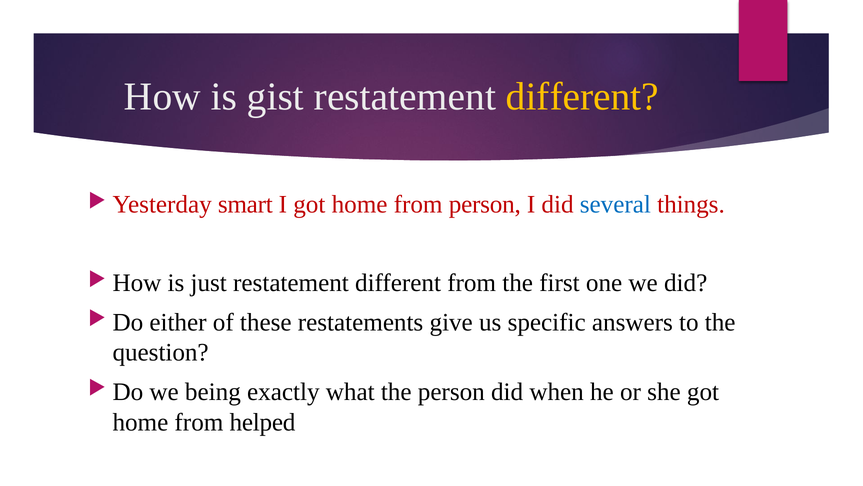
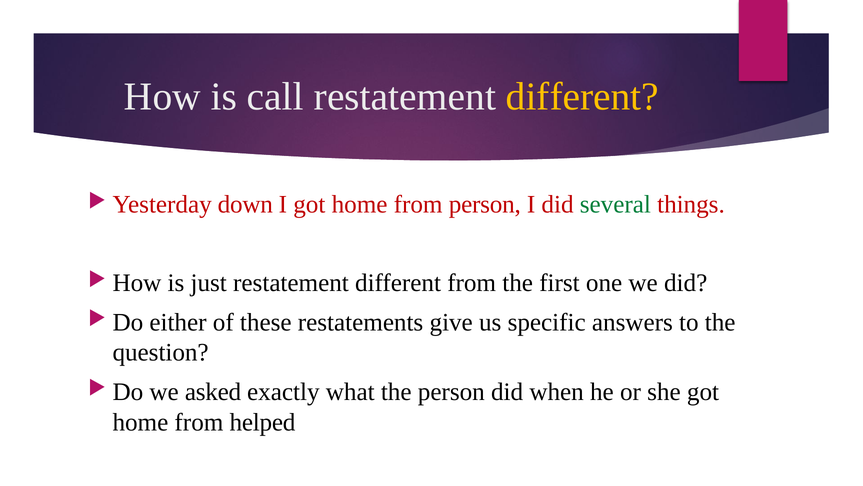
gist: gist -> call (275, 97)
smart: smart -> down (245, 204)
several colour: blue -> green (615, 204)
being: being -> asked (213, 391)
